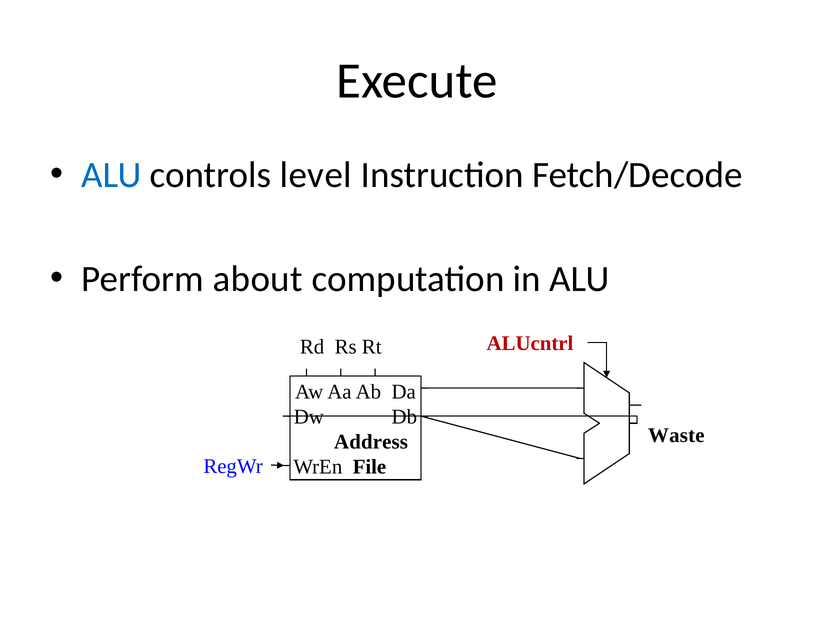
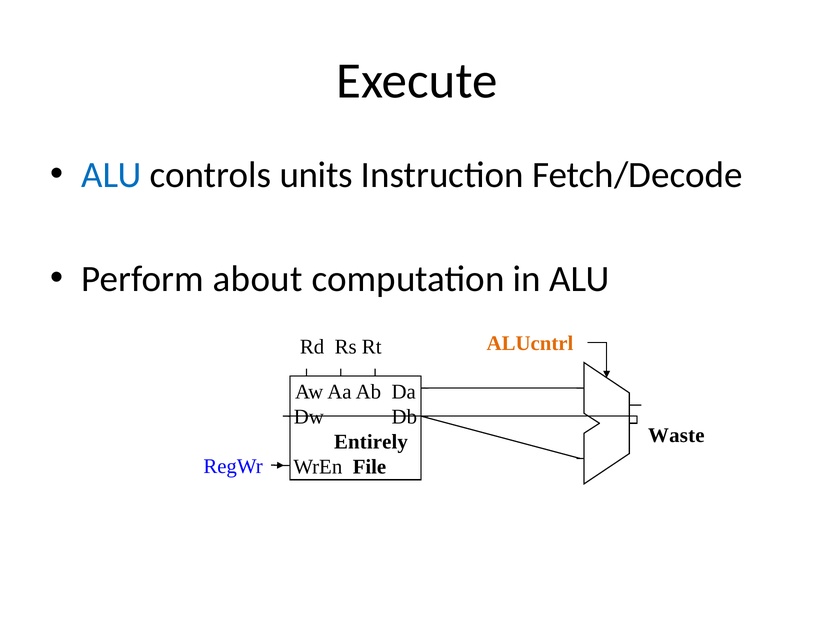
level: level -> units (316, 175)
ALUcntrl colour: red -> orange (530, 343)
Address: Address -> Entirely (371, 442)
